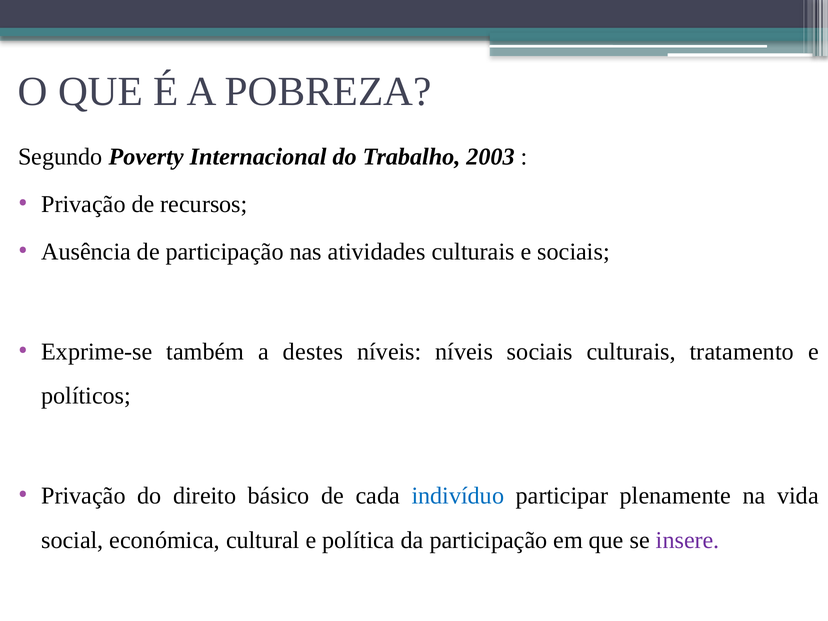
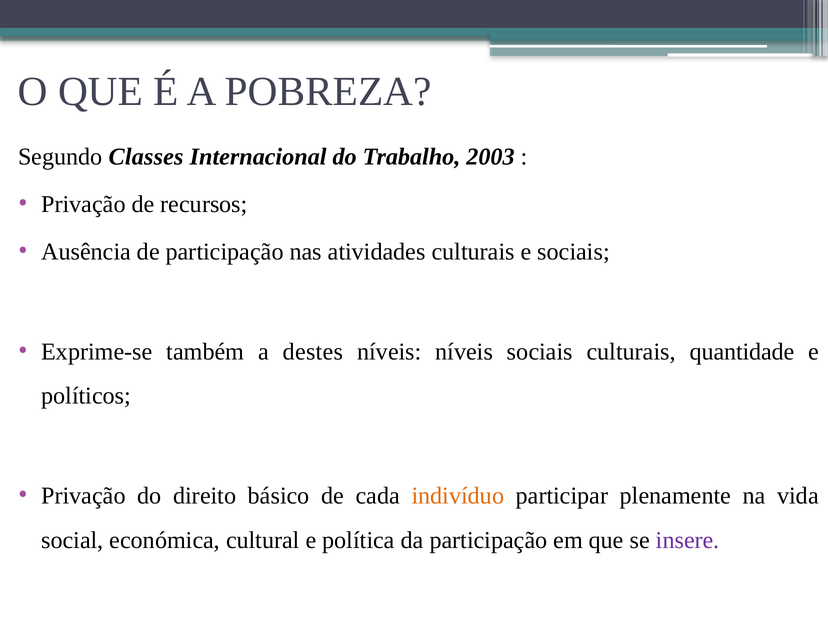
Poverty: Poverty -> Classes (146, 157)
tratamento: tratamento -> quantidade (742, 352)
indivíduo colour: blue -> orange (458, 496)
